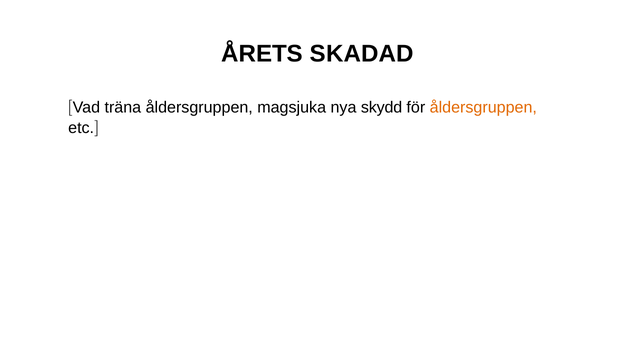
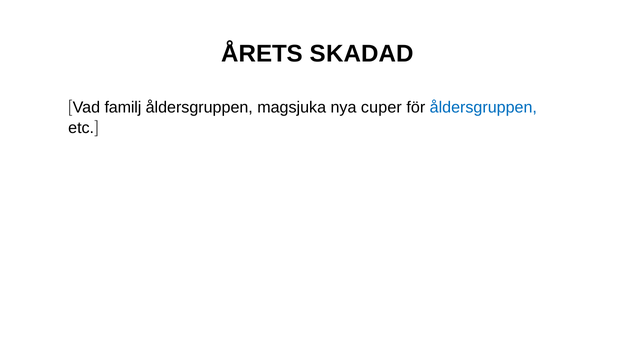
träna: träna -> familj (123, 107)
skydd: skydd -> cuper (381, 107)
åldersgruppen colour: orange -> blue (483, 107)
